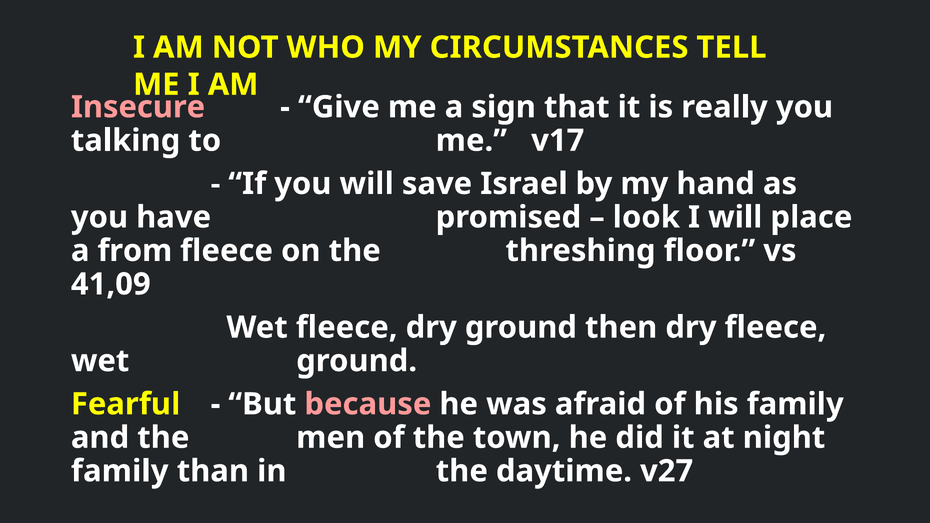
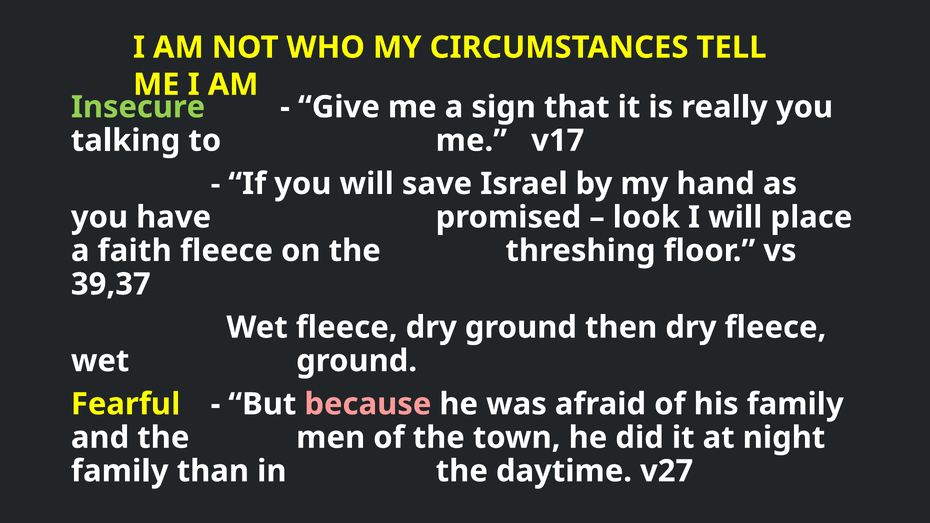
Insecure colour: pink -> light green (138, 107)
from: from -> faith (135, 251)
41,09: 41,09 -> 39,37 (111, 284)
